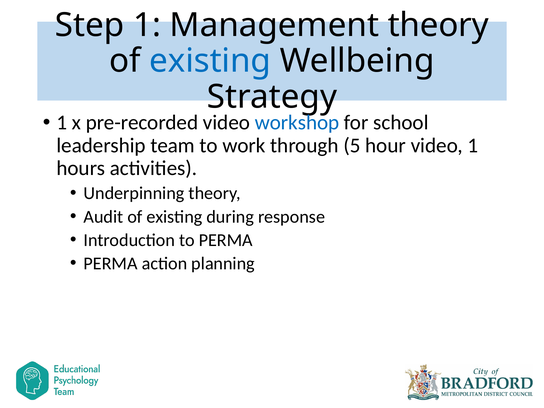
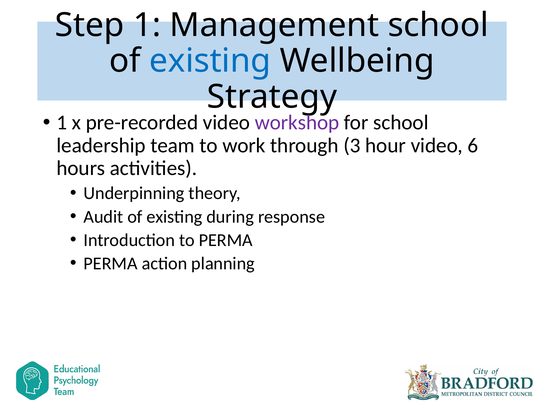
Management theory: theory -> school (438, 25)
workshop colour: blue -> purple (297, 123)
5: 5 -> 3 (352, 145)
video 1: 1 -> 6 (473, 145)
